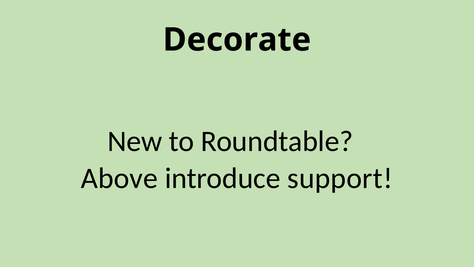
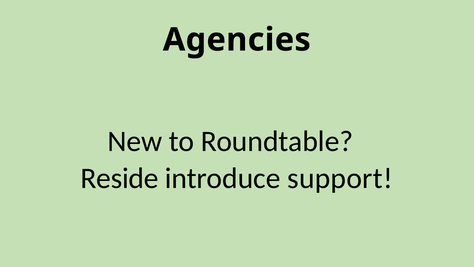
Decorate: Decorate -> Agencies (237, 40)
Above: Above -> Reside (120, 178)
